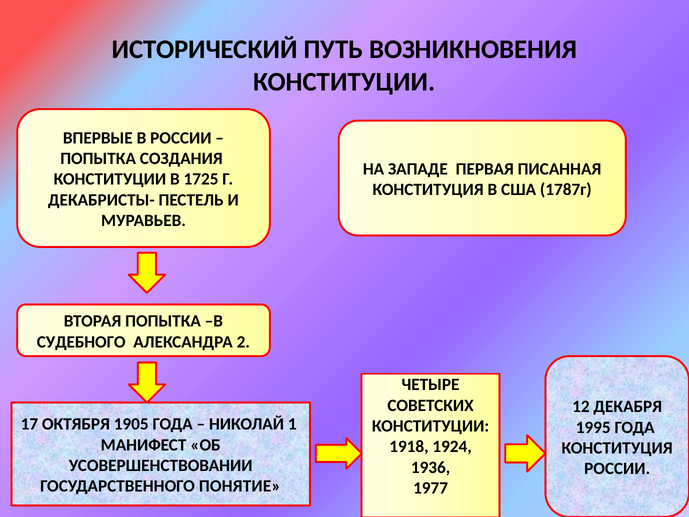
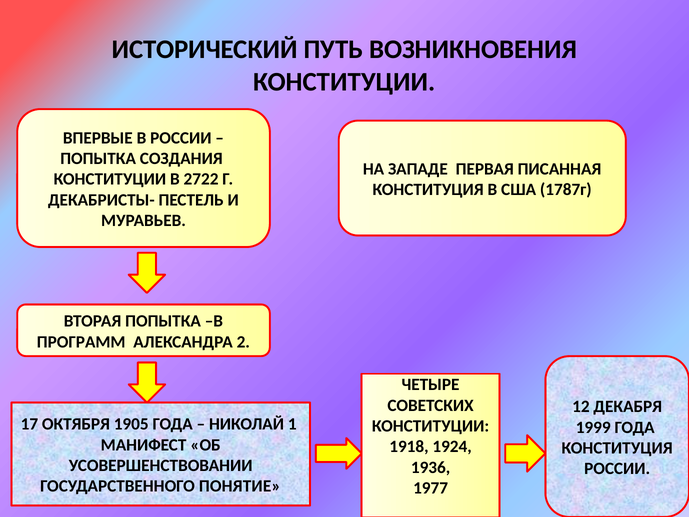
1725: 1725 -> 2722 (201, 179)
СУДЕБНОГО: СУДЕБНОГО -> ПРОГРАММ (81, 342)
1995: 1995 -> 1999 (593, 427)
